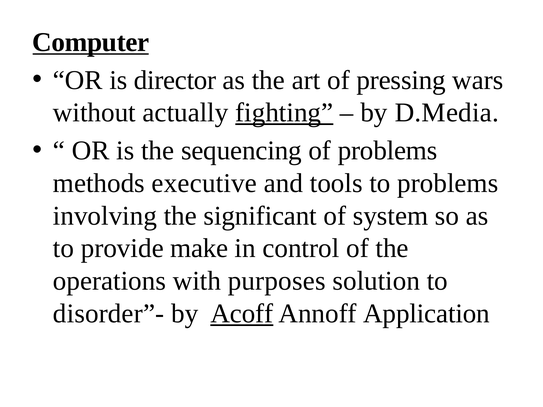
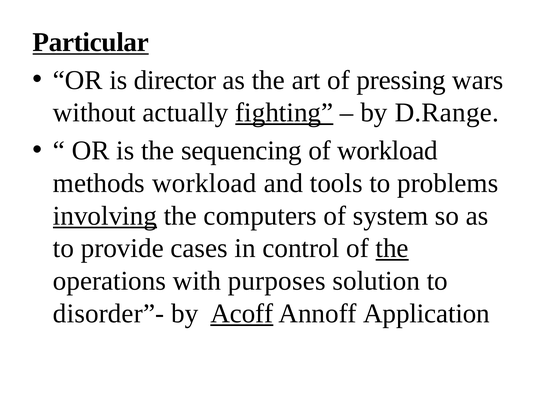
Computer: Computer -> Particular (91, 42)
D.Media: D.Media -> D.Range (447, 113)
of problems: problems -> workload (388, 151)
methods executive: executive -> workload (204, 183)
involving underline: none -> present (105, 216)
significant: significant -> computers (260, 216)
make: make -> cases (199, 248)
the underline: none -> present (392, 248)
